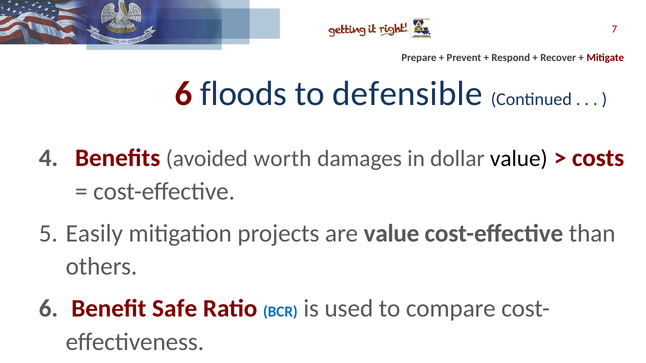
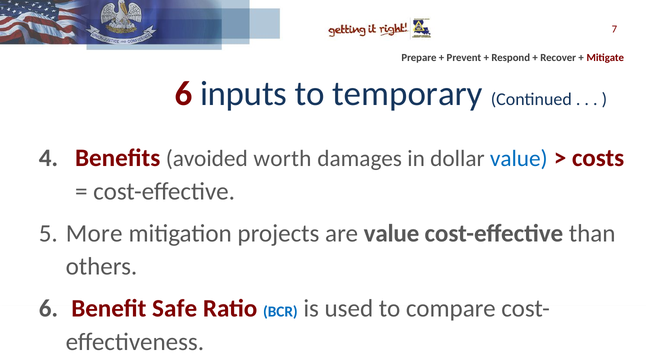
floods: floods -> inputs (244, 94)
defensible: defensible -> temporary (408, 94)
value colour: black -> blue (519, 159)
Easily: Easily -> More (94, 234)
